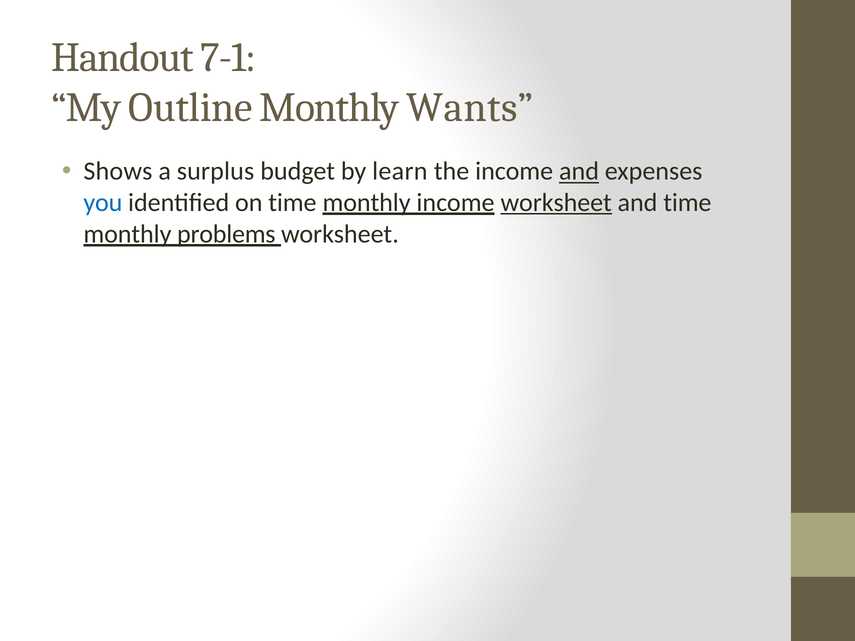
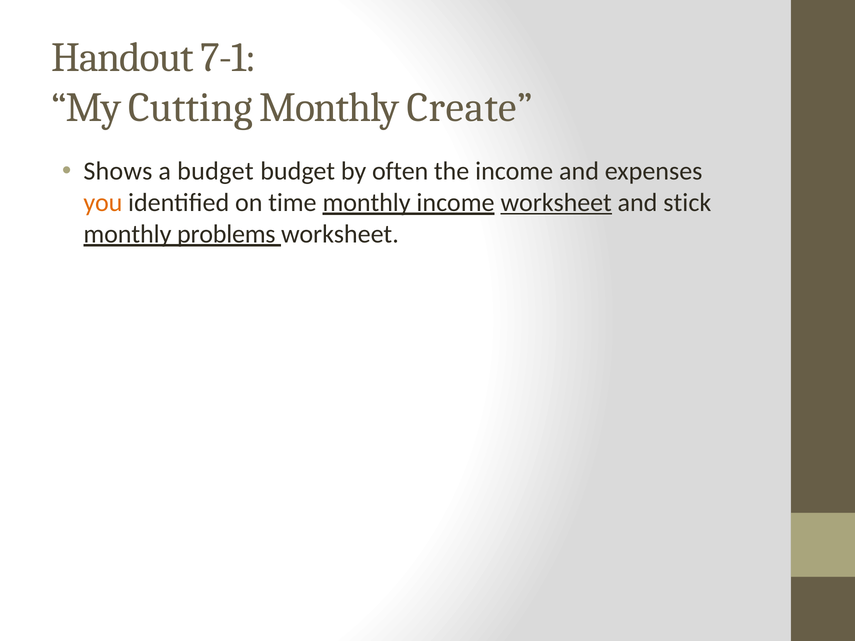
Outline: Outline -> Cutting (191, 108)
Wants: Wants -> Create (470, 108)
a surplus: surplus -> budget (215, 171)
learn: learn -> often (400, 171)
and underline: present -> none (579, 171)
you colour: blue -> orange (103, 203)
and time: time -> stick (687, 203)
